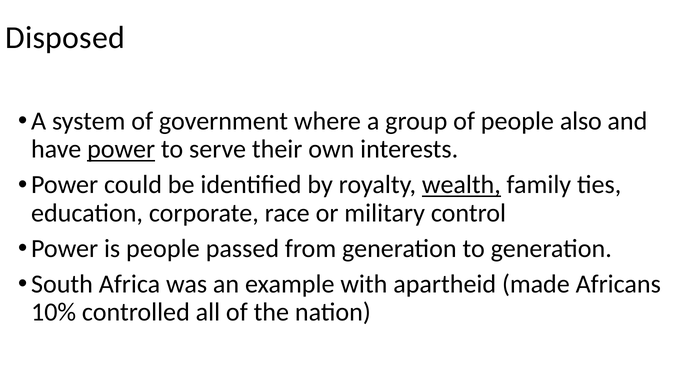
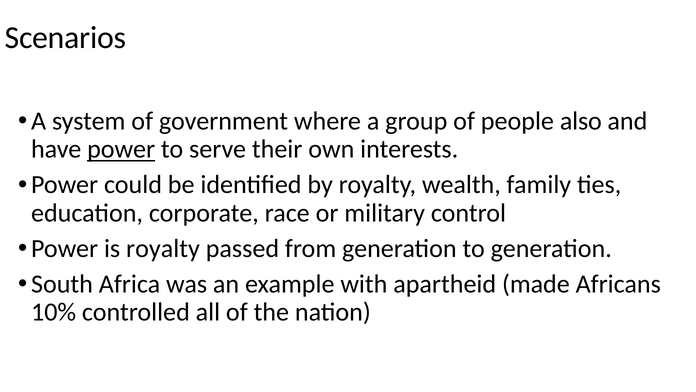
Disposed: Disposed -> Scenarios (65, 38)
wealth underline: present -> none (461, 185)
is people: people -> royalty (163, 248)
